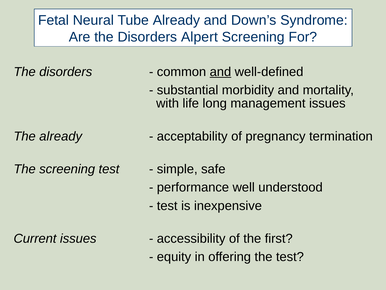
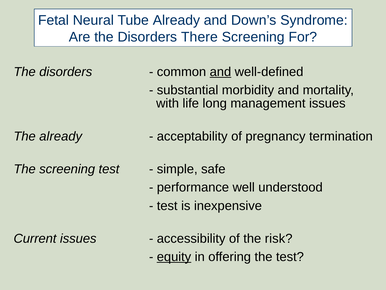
Alpert: Alpert -> There (199, 37)
first: first -> risk (279, 238)
equity underline: none -> present (174, 256)
